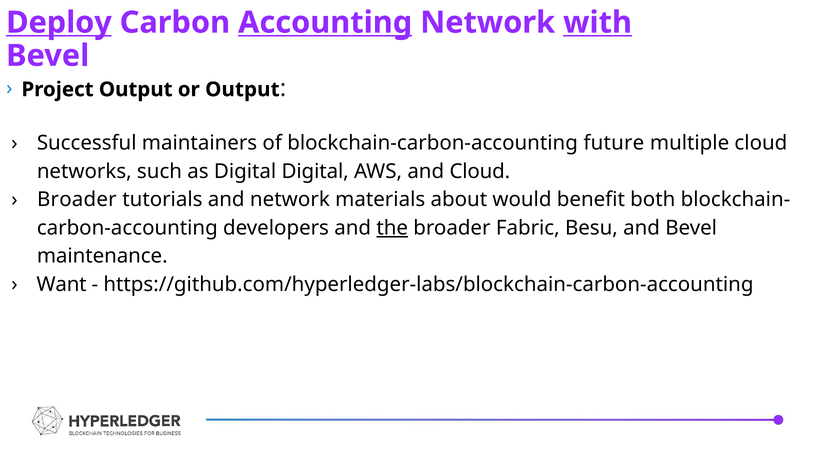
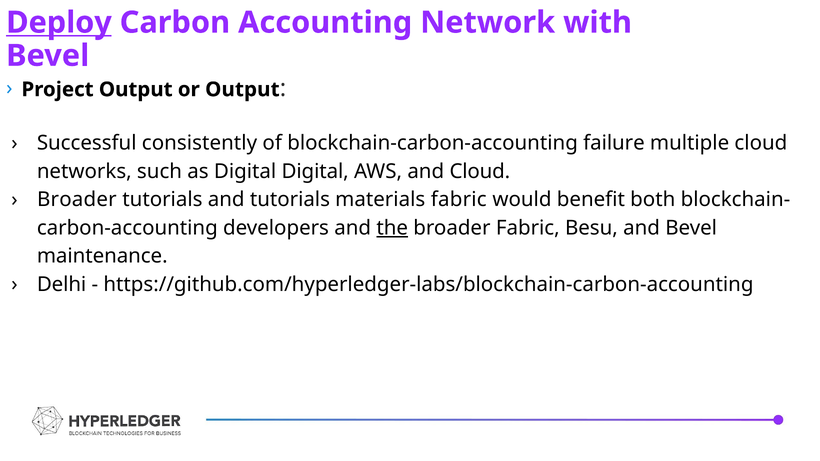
Accounting underline: present -> none (325, 23)
with underline: present -> none (598, 23)
maintainers: maintainers -> consistently (200, 143)
future: future -> failure (614, 143)
and network: network -> tutorials (290, 200)
materials about: about -> fabric (459, 200)
Want: Want -> Delhi (62, 285)
